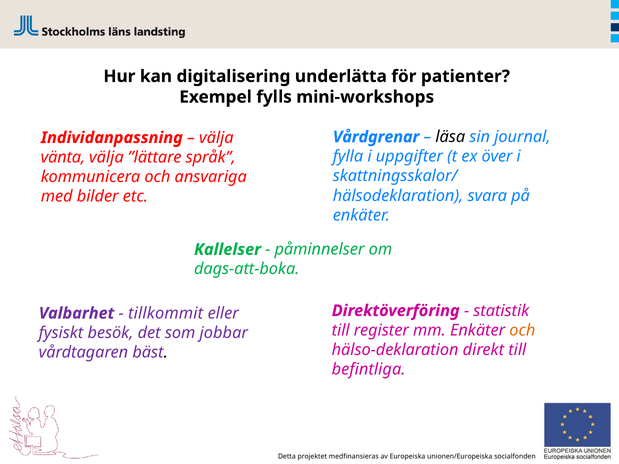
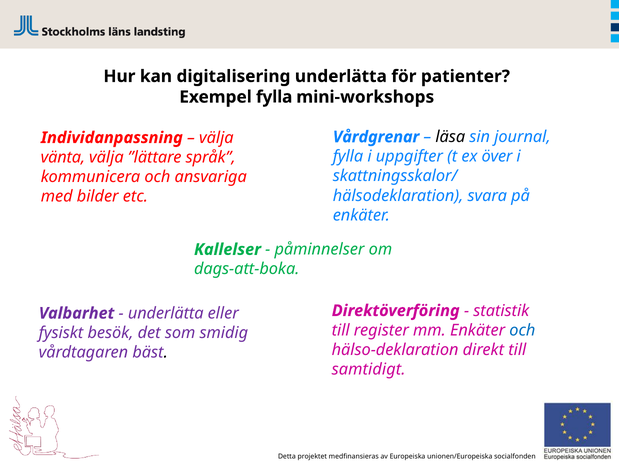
Exempel fylls: fylls -> fylla (274, 97)
tillkommit: tillkommit -> underlätta (166, 313)
och colour: orange -> blue (522, 330)
jobbar: jobbar -> smidig (224, 333)
befintliga: befintliga -> samtidigt (369, 370)
